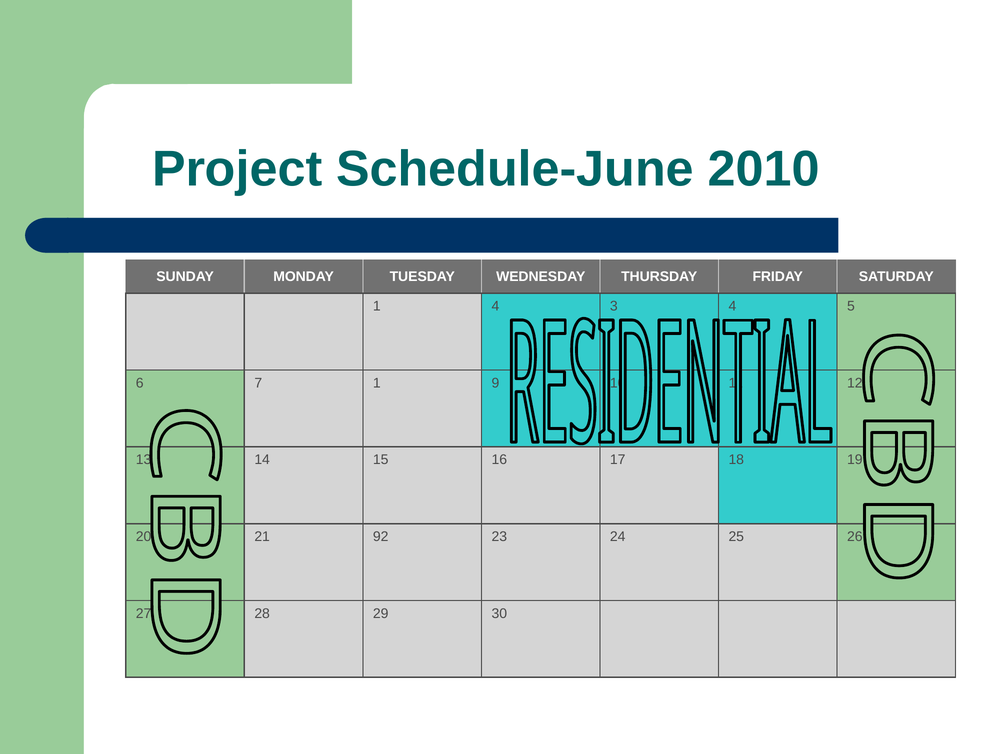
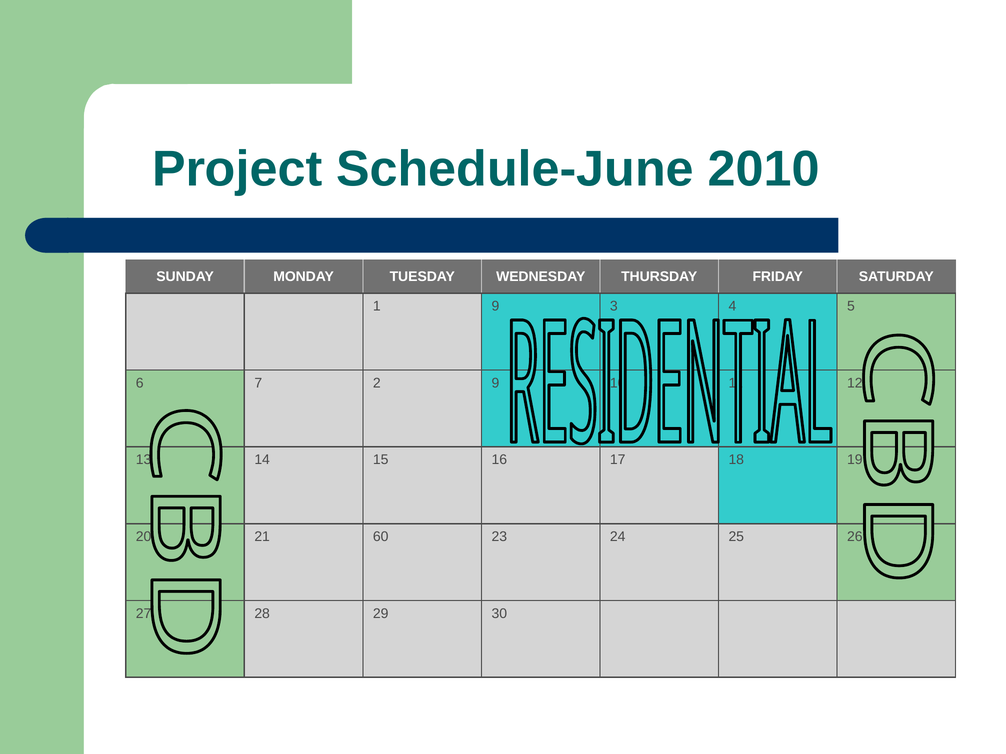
1 4: 4 -> 9 (495, 306)
7 1: 1 -> 2 (377, 383)
92: 92 -> 60 (381, 537)
